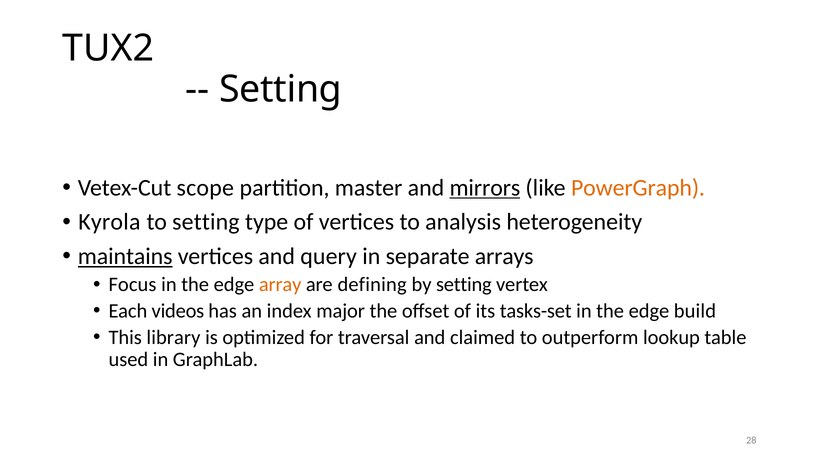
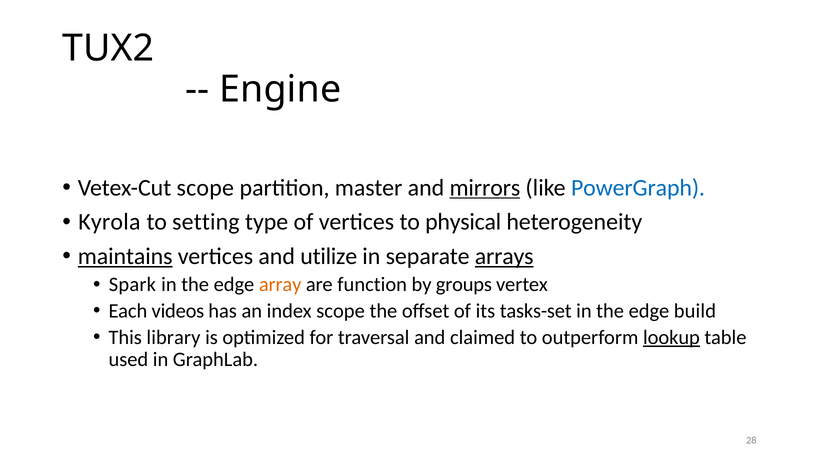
Setting: Setting -> Engine (280, 89)
PowerGraph colour: orange -> blue (638, 188)
analysis: analysis -> physical (463, 222)
query: query -> utilize (329, 256)
arrays underline: none -> present (504, 256)
Focus: Focus -> Spark (132, 284)
defining: defining -> function (372, 284)
by setting: setting -> groups (464, 284)
index major: major -> scope (341, 311)
lookup underline: none -> present (671, 337)
